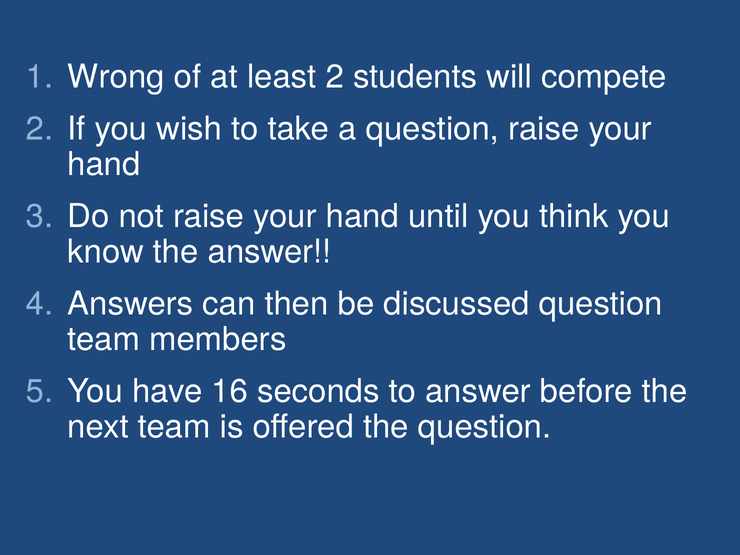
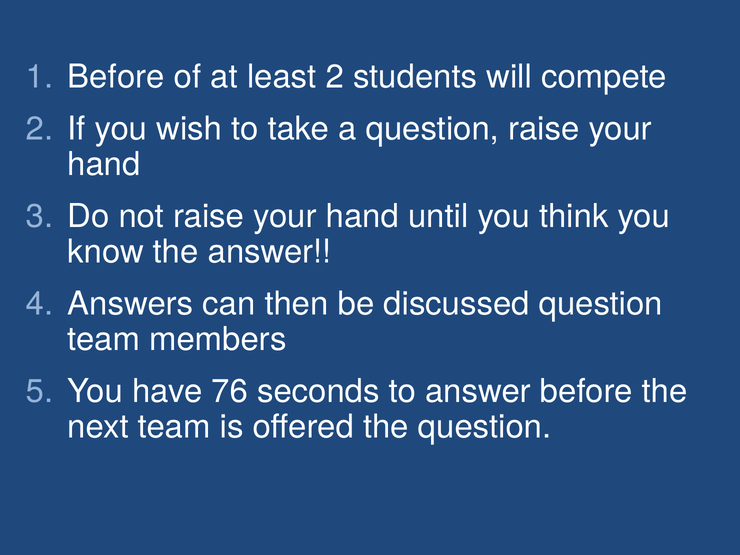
Wrong: Wrong -> Before (116, 77)
16: 16 -> 76 (230, 391)
